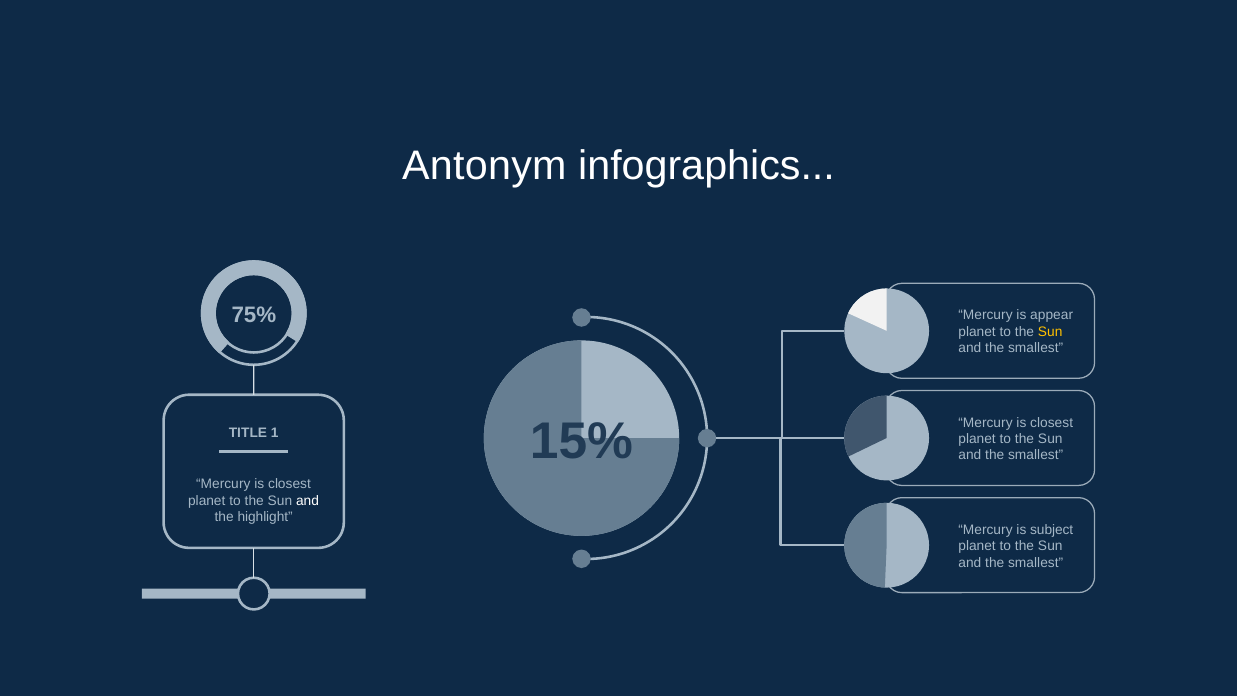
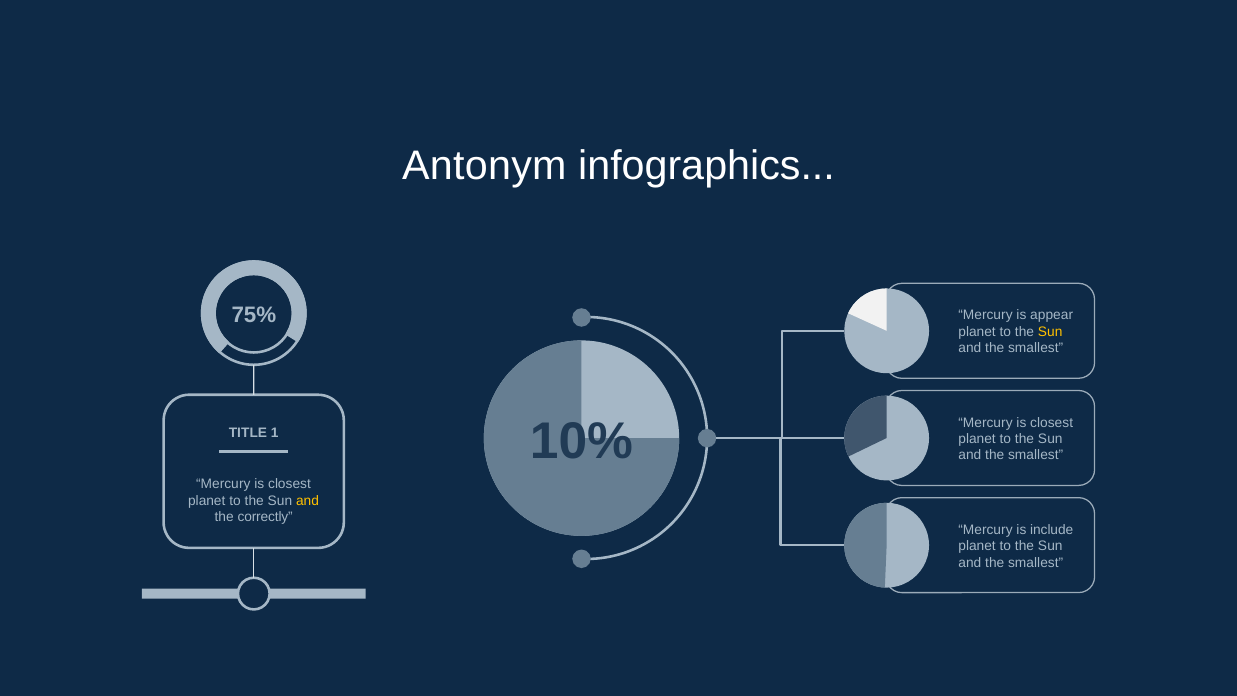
15%: 15% -> 10% (581, 442)
and colour: white -> yellow (308, 500)
highlight: highlight -> correctly (265, 517)
subject: subject -> include (1052, 530)
